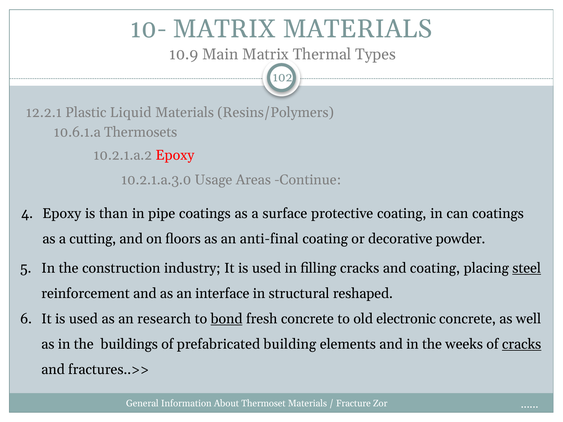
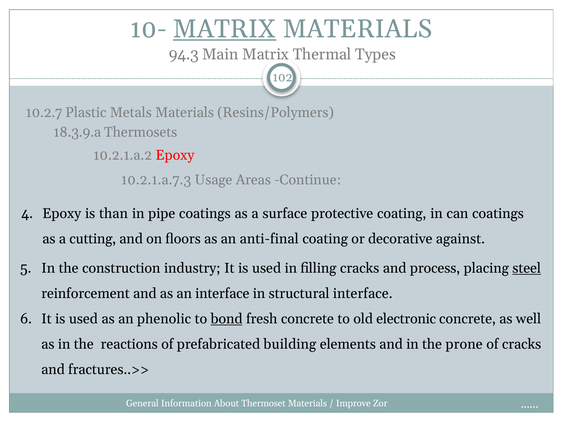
MATRIX underline: none -> present (225, 29)
10.9: 10.9 -> 94.3 (184, 54)
12.2.1: 12.2.1 -> 10.2.7 (44, 113)
Liquid: Liquid -> Metals (131, 113)
10.6.1.a: 10.6.1.a -> 18.3.9.a (77, 132)
10.2.1.a.3.0: 10.2.1.a.3.0 -> 10.2.1.a.7.3 (156, 180)
powder: powder -> against (460, 239)
and coating: coating -> process (435, 268)
structural reshaped: reshaped -> interface (363, 294)
research: research -> phenolic (164, 319)
buildings: buildings -> reactions (129, 344)
weeks: weeks -> prone (464, 344)
cracks underline: present -> none (522, 344)
Fracture: Fracture -> Improve (353, 404)
